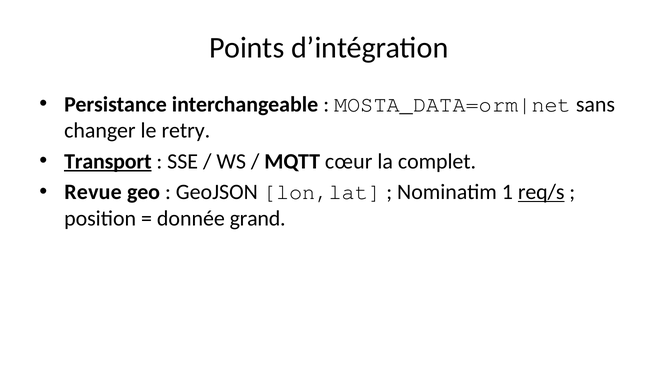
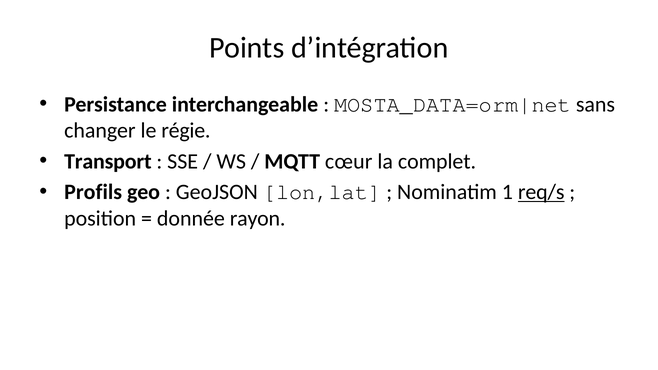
retry: retry -> régie (186, 131)
Transport underline: present -> none (108, 161)
Revue: Revue -> Profils (93, 192)
grand: grand -> rayon (258, 218)
